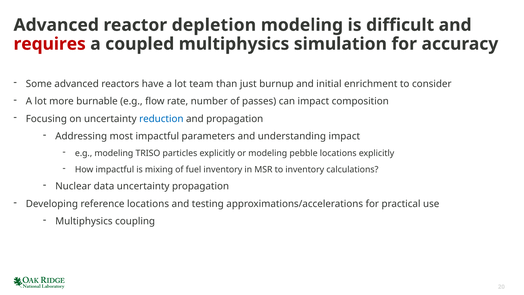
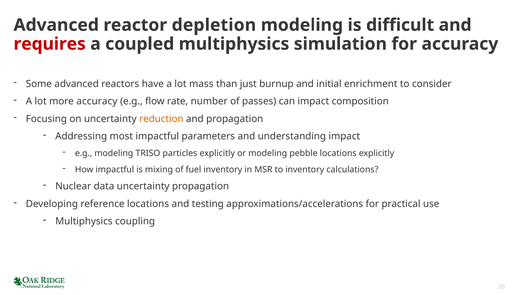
team: team -> mass (201, 84)
more burnable: burnable -> accuracy (97, 101)
reduction colour: blue -> orange (161, 119)
